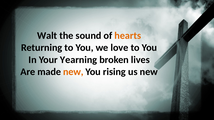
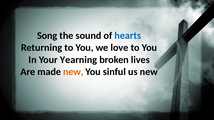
Walt: Walt -> Song (47, 36)
hearts colour: orange -> blue (128, 36)
rising: rising -> sinful (114, 72)
